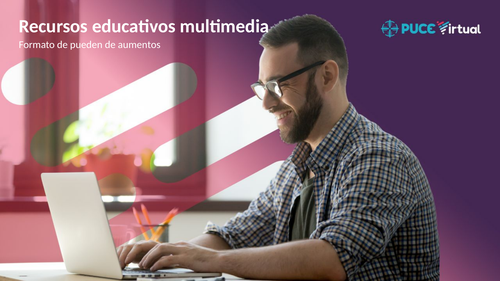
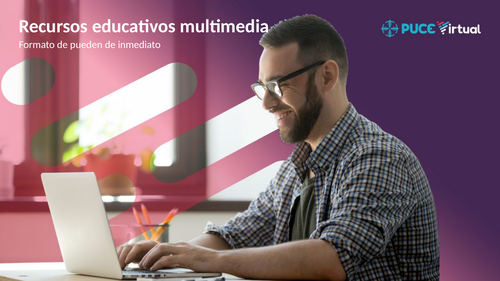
aumentos: aumentos -> inmediato (139, 45)
